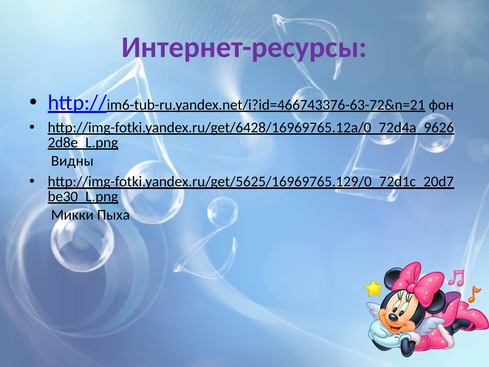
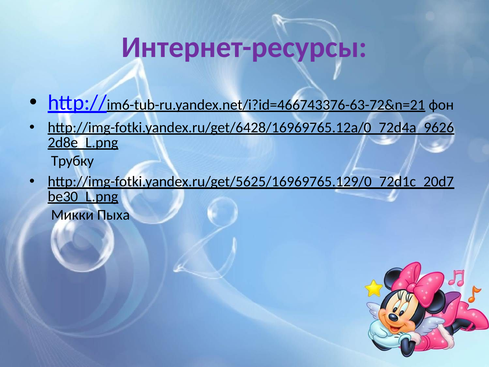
Видны: Видны -> Трубку (72, 161)
